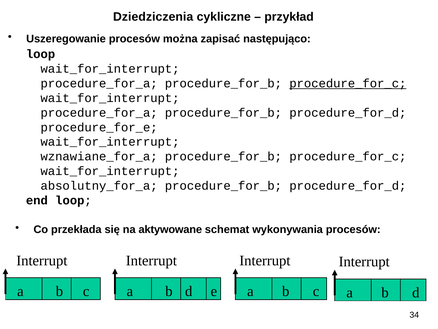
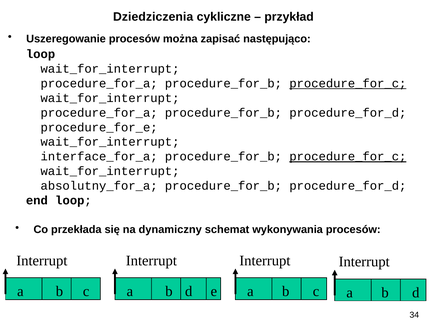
wznawiane_for_a: wznawiane_for_a -> interface_for_a (99, 156)
procedure_for_c underline: none -> present (348, 156)
aktywowane: aktywowane -> dynamiczny (170, 229)
